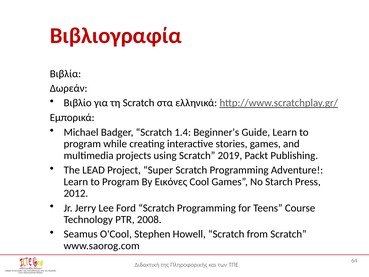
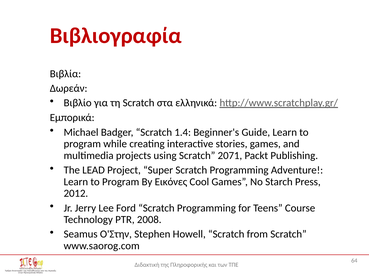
2019: 2019 -> 2071 (230, 155)
O'Cool: O'Cool -> O'Στην (116, 234)
